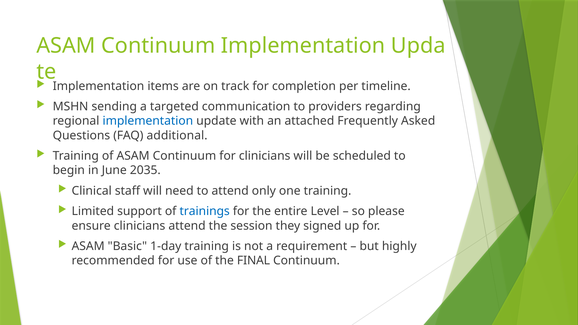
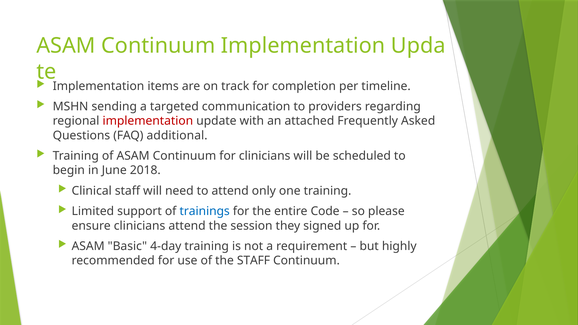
implementation colour: blue -> red (148, 121)
2035: 2035 -> 2018 (145, 170)
Level: Level -> Code (325, 211)
1-day: 1-day -> 4-day (166, 246)
the FINAL: FINAL -> STAFF (254, 261)
